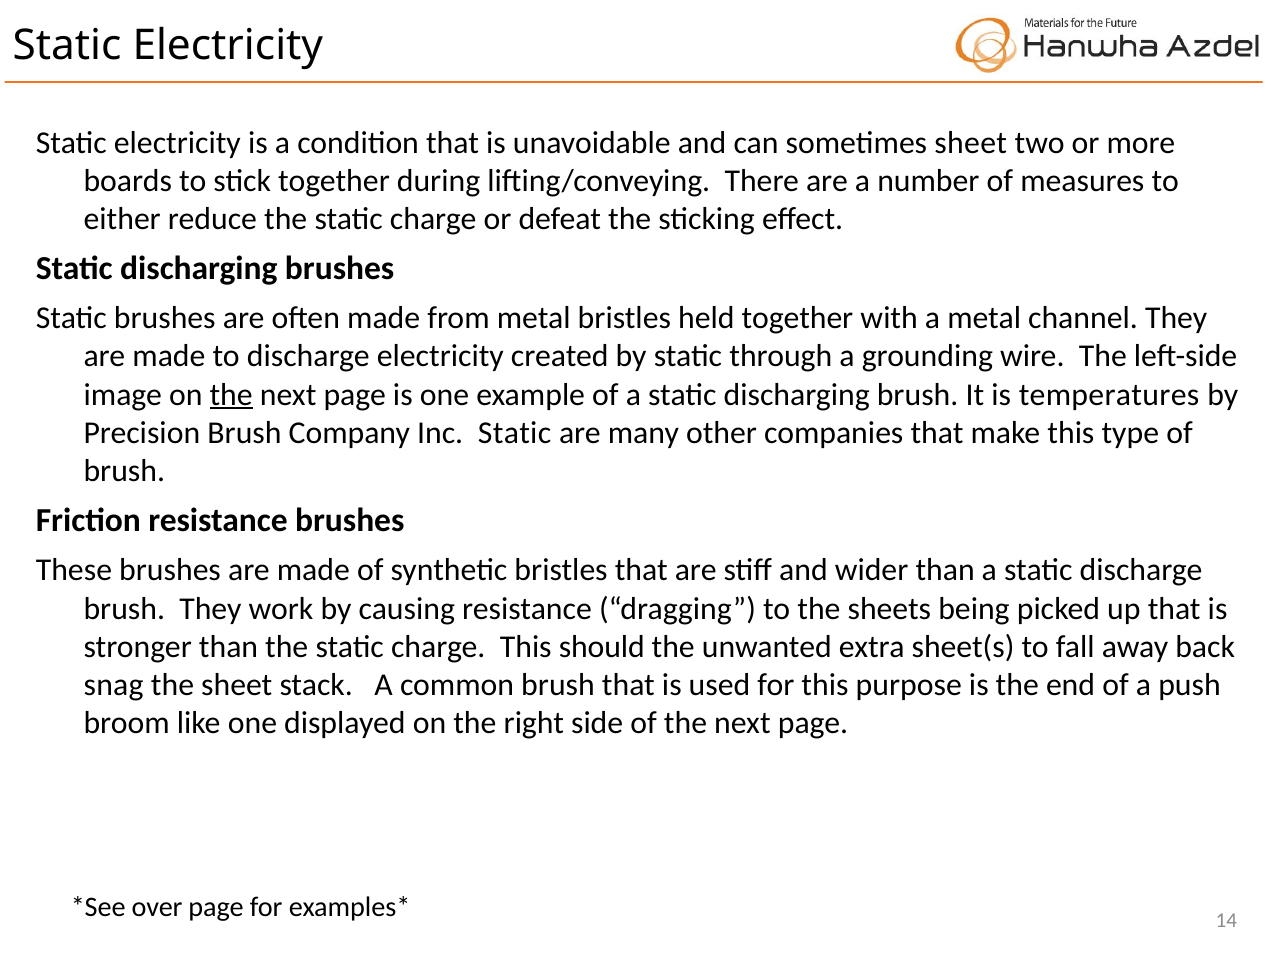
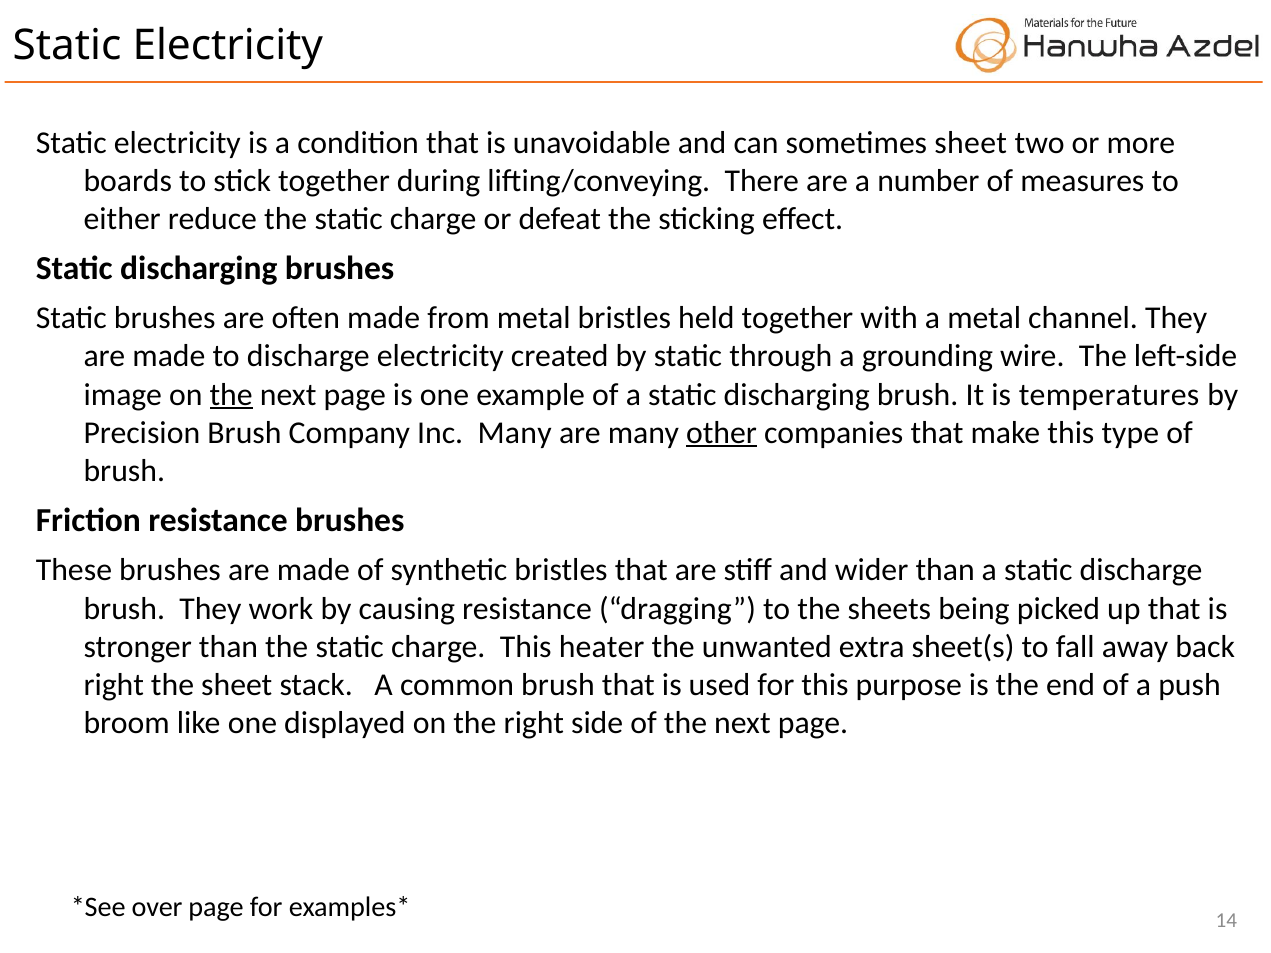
Inc Static: Static -> Many (515, 433)
other underline: none -> present (722, 433)
should: should -> heater (602, 647)
snag: snag -> right (114, 685)
